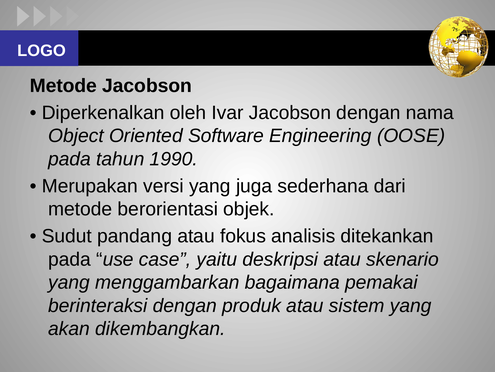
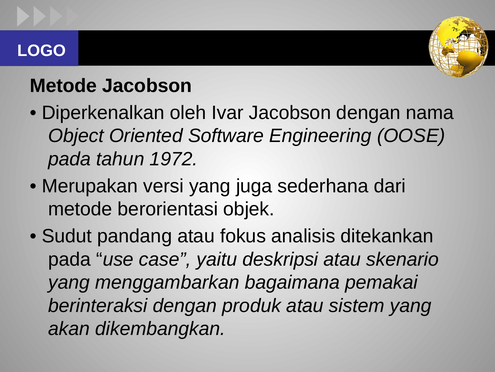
1990: 1990 -> 1972 (174, 159)
